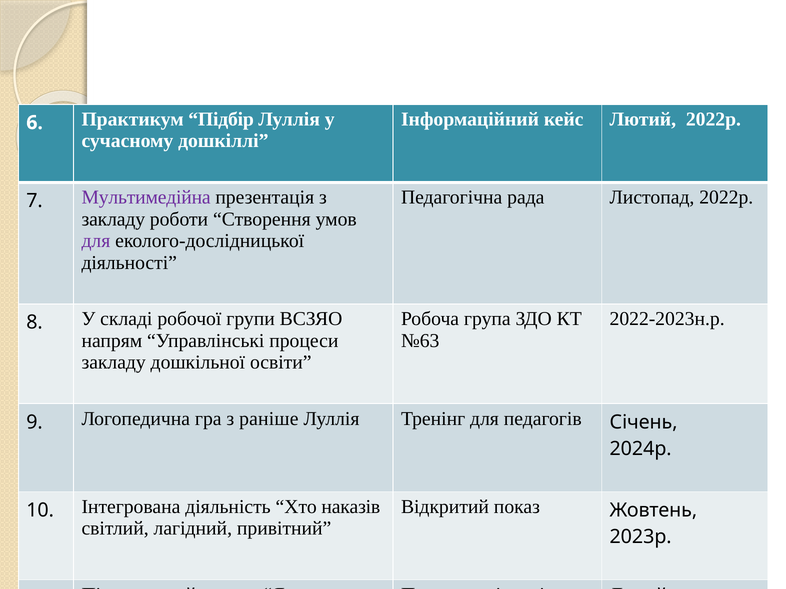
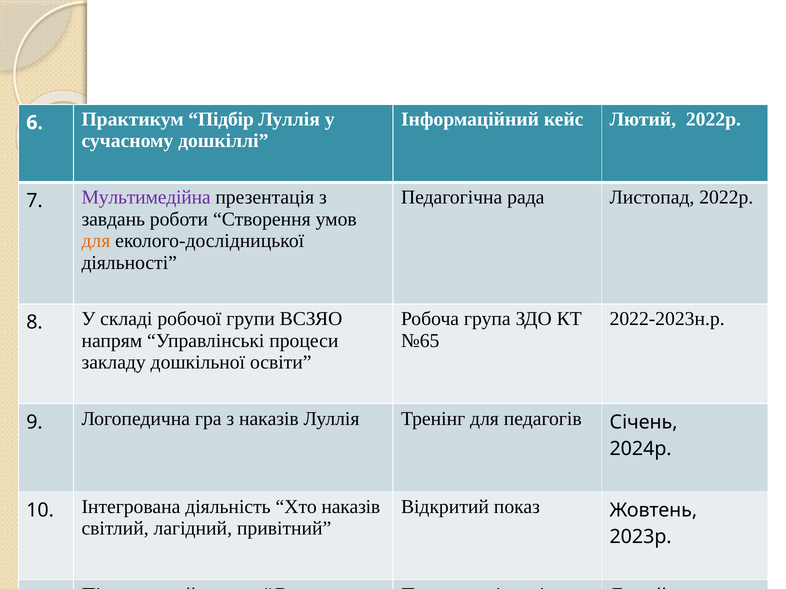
закладу: закладу -> завдань (113, 219)
для colour: purple -> orange (96, 241)
№63: №63 -> №65 (420, 341)
з раніше: раніше -> наказів (269, 419)
